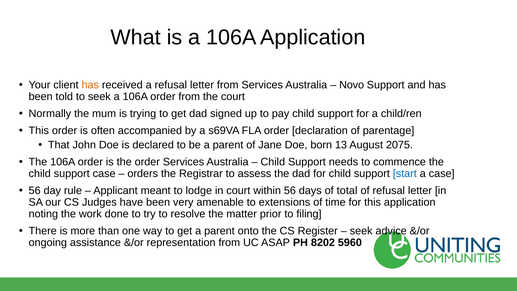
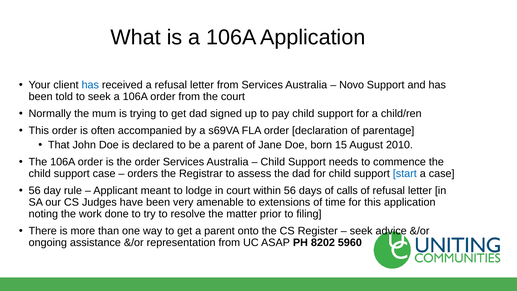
has colour: orange -> blue (90, 85)
13: 13 -> 15 (341, 145)
2075: 2075 -> 2010 (399, 145)
total: total -> calls (347, 191)
